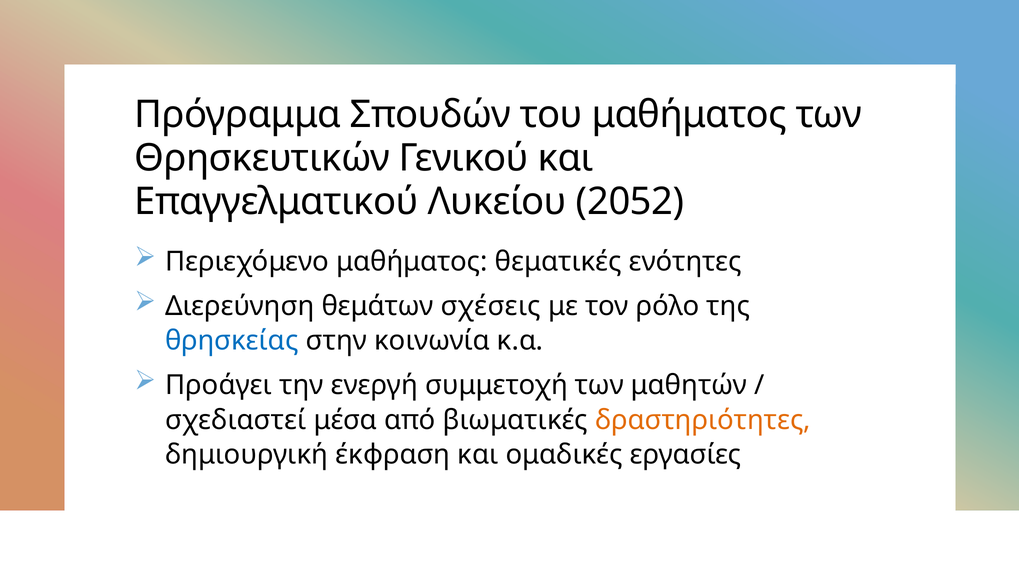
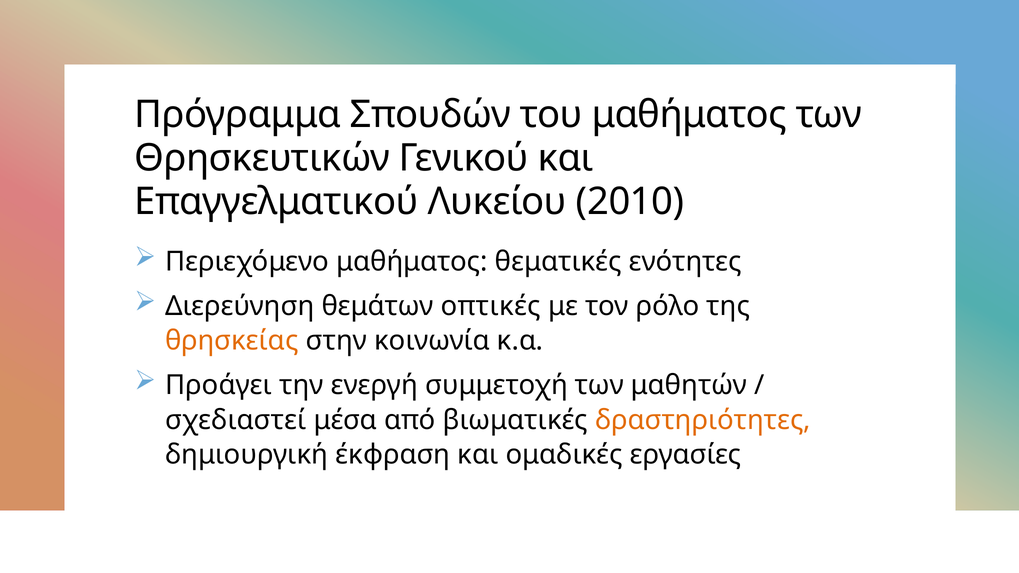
2052: 2052 -> 2010 (630, 202)
σχέσεις: σχέσεις -> οπτικές (491, 306)
θρησκείας colour: blue -> orange (232, 341)
